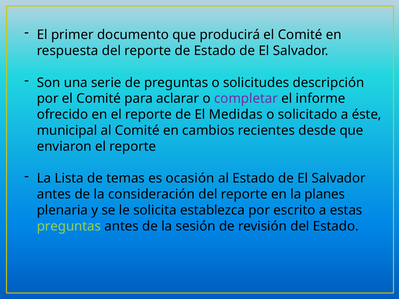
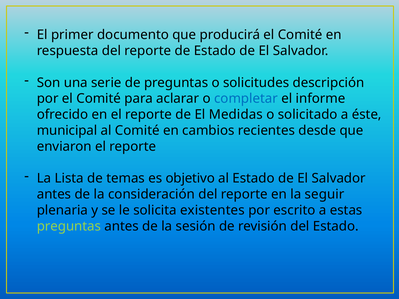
completar colour: purple -> blue (246, 99)
ocasión: ocasión -> objetivo (190, 178)
planes: planes -> seguir (325, 194)
establezca: establezca -> existentes (212, 210)
